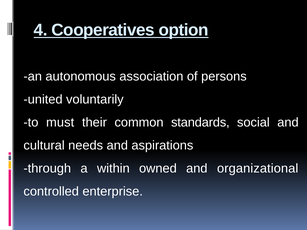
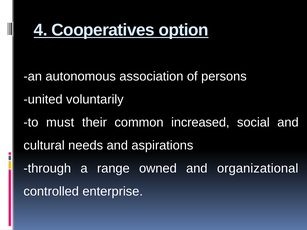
standards: standards -> increased (200, 123)
within: within -> range (113, 169)
